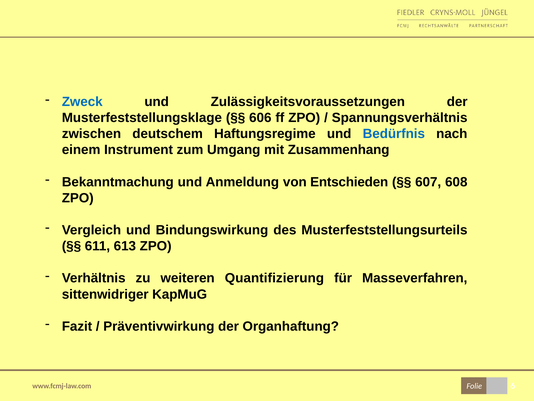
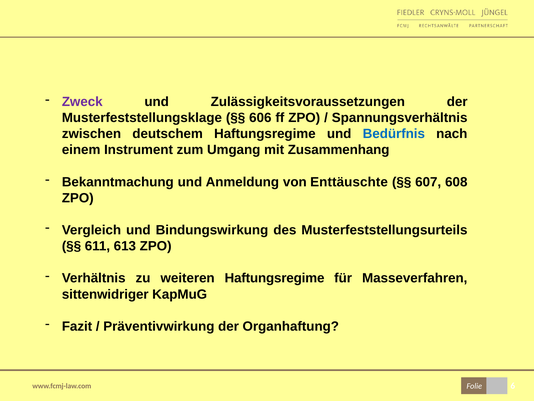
Zweck colour: blue -> purple (82, 102)
Entschieden: Entschieden -> Enttäuschte (349, 182)
weiteren Quantifizierung: Quantifizierung -> Haftungsregime (275, 278)
